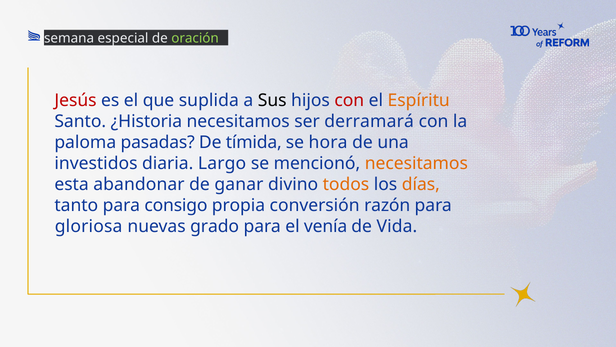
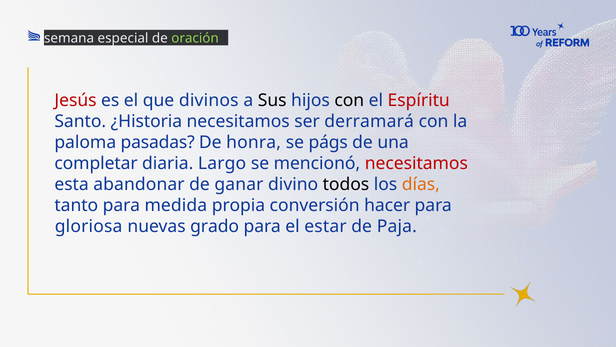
suplida: suplida -> divinos (209, 100)
con colour: red -> black (349, 100)
Espíritu colour: orange -> red (419, 100)
tímida: tímida -> honra (254, 142)
hora: hora -> págs (328, 142)
investidos: investidos -> completar (96, 163)
necesitamos colour: orange -> red (416, 163)
todos colour: orange -> black (346, 184)
consigo: consigo -> medida (176, 205)
razón: razón -> hacer (387, 205)
venía: venía -> estar (325, 226)
Vida: Vida -> Paja (397, 226)
